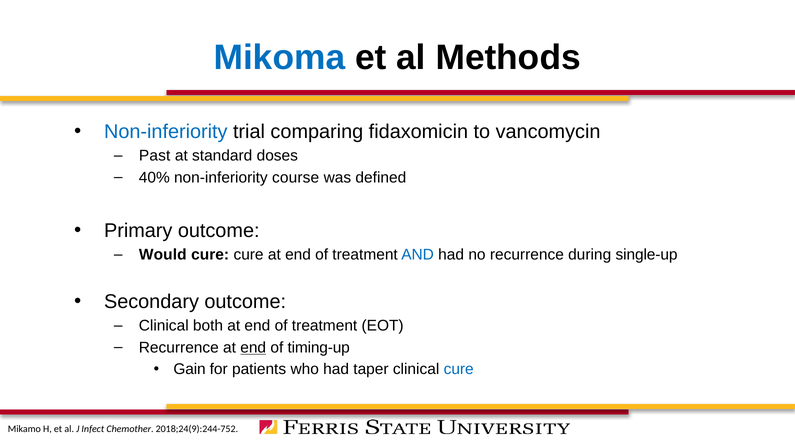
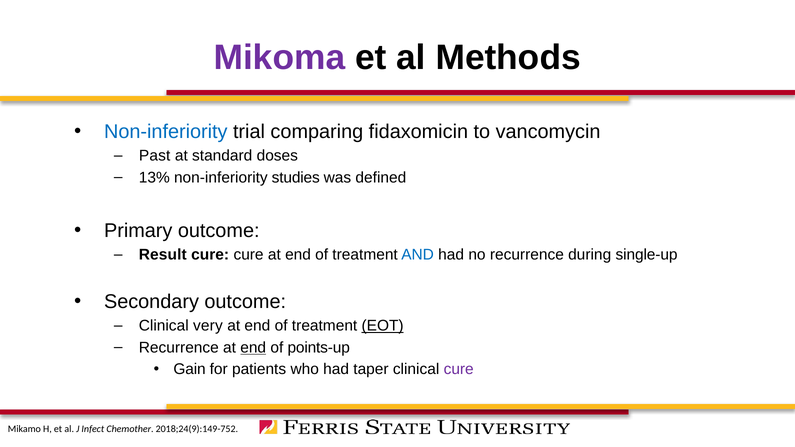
Mikoma colour: blue -> purple (279, 58)
40%: 40% -> 13% (154, 177)
course: course -> studies (296, 177)
Would: Would -> Result (163, 255)
both: both -> very (208, 326)
EOT underline: none -> present (383, 326)
timing-up: timing-up -> points-up (319, 348)
cure colour: blue -> purple (459, 369)
2018;24(9):244-752: 2018;24(9):244-752 -> 2018;24(9):149-752 (197, 429)
